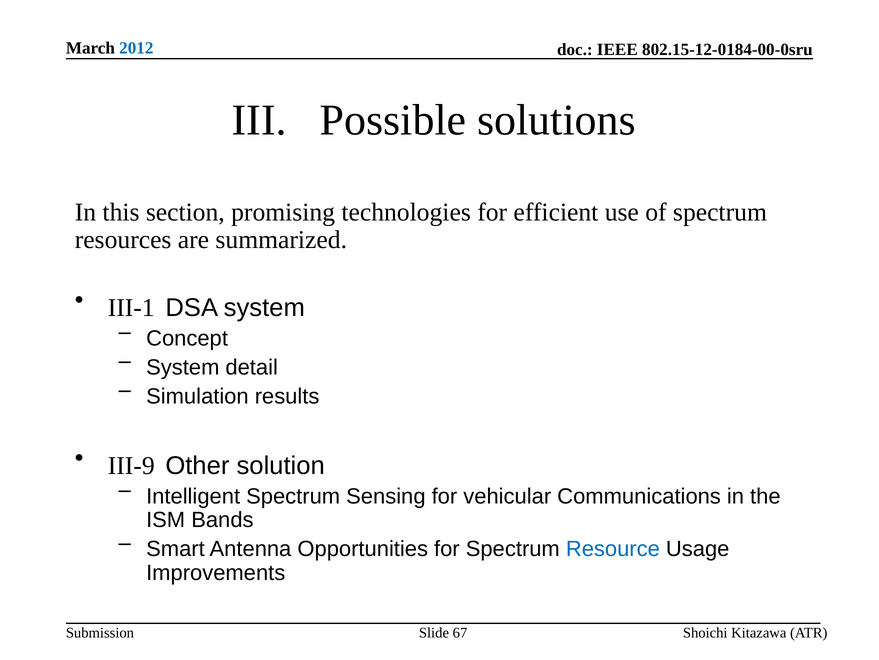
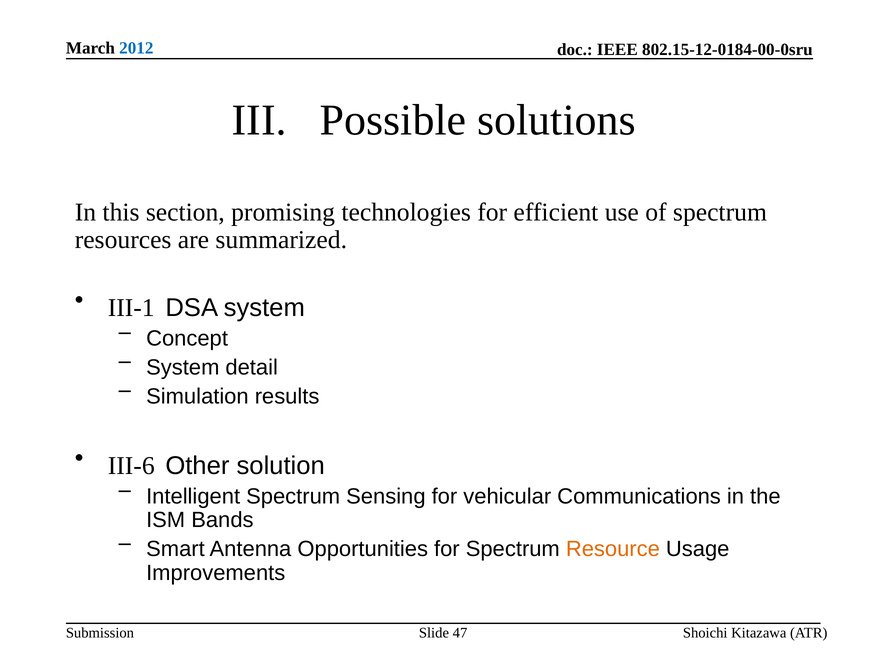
III-9: III-9 -> III-6 (131, 465)
Resource colour: blue -> orange (613, 548)
67: 67 -> 47 (460, 632)
